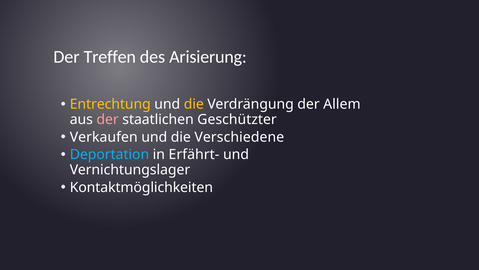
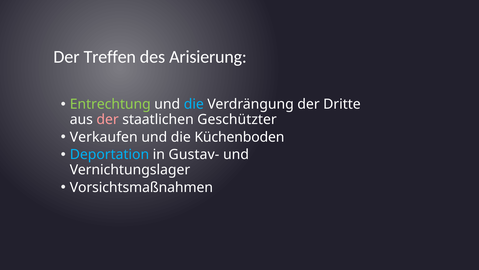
Entrechtung colour: yellow -> light green (110, 104)
die colour: yellow -> light blue (194, 104)
Allem: Allem -> Dritte (342, 104)
Verschiedene: Verschiedene -> Küchenboden (239, 137)
Erfährt-: Erfährt- -> Gustav- (194, 154)
Kontaktmöglichkeiten: Kontaktmöglichkeiten -> Vorsichtsmaßnahmen (141, 187)
